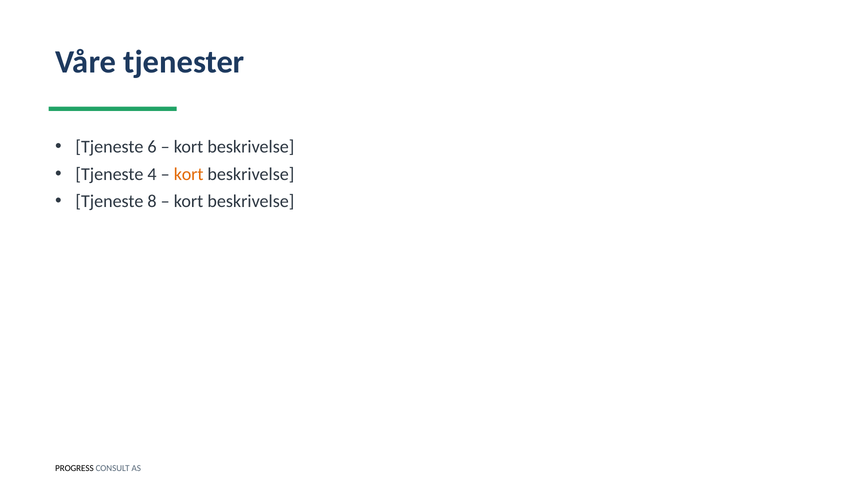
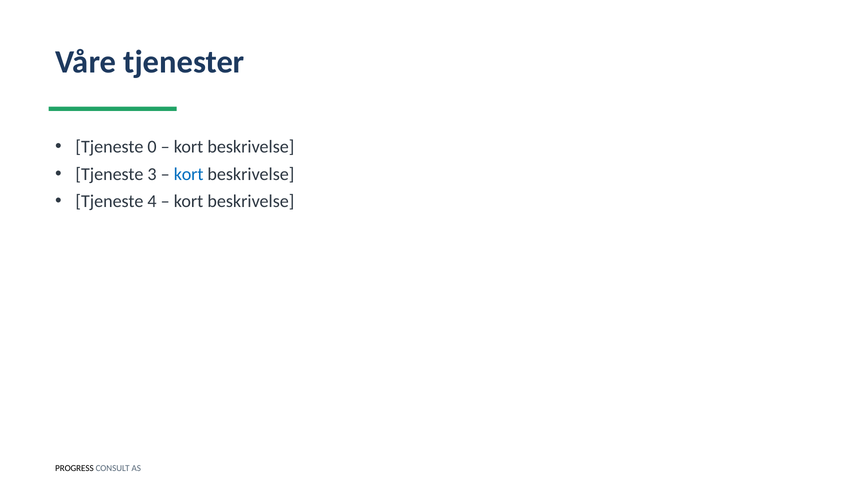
6: 6 -> 0 (152, 147)
4: 4 -> 3 (152, 174)
kort colour: orange -> blue (189, 174)
8: 8 -> 4 (152, 201)
